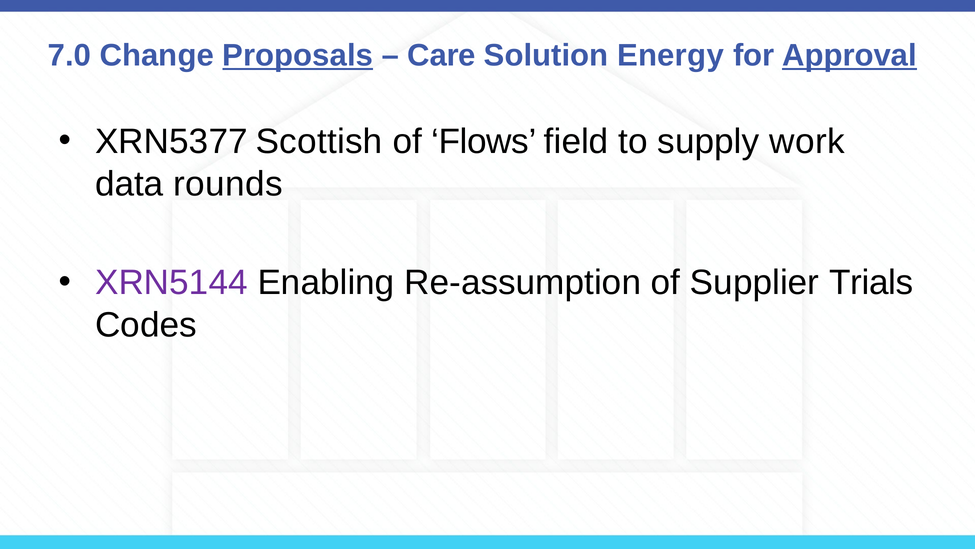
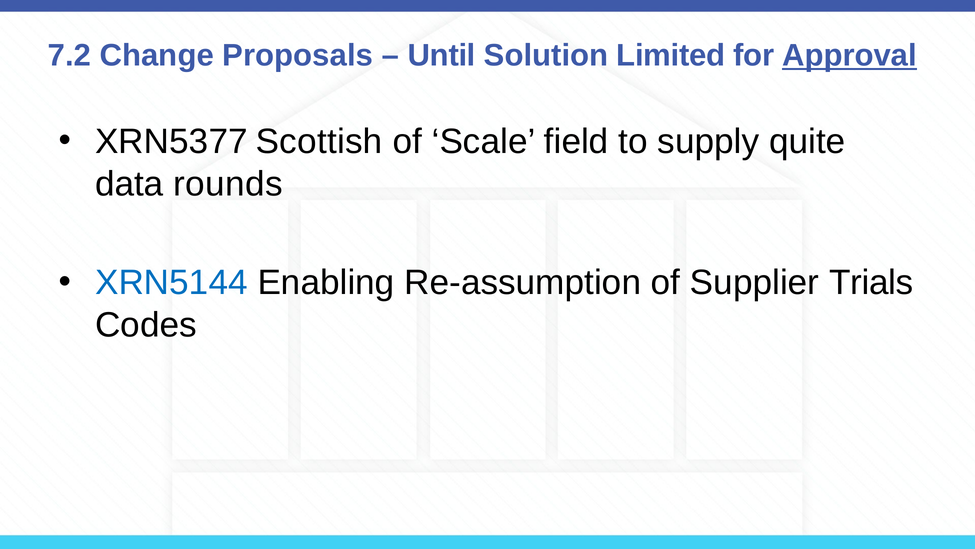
7.0: 7.0 -> 7.2 (69, 56)
Proposals underline: present -> none (298, 56)
Care: Care -> Until (442, 56)
Energy: Energy -> Limited (671, 56)
Flows: Flows -> Scale (484, 142)
work: work -> quite (807, 142)
XRN5144 colour: purple -> blue (171, 283)
